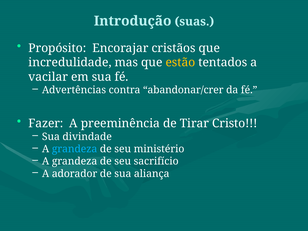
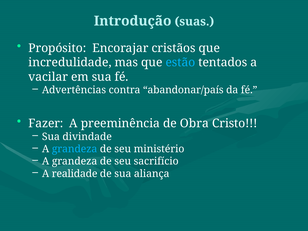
estão colour: yellow -> light blue (180, 62)
abandonar/crer: abandonar/crer -> abandonar/país (183, 90)
Tirar: Tirar -> Obra (194, 123)
adorador: adorador -> realidade (75, 174)
